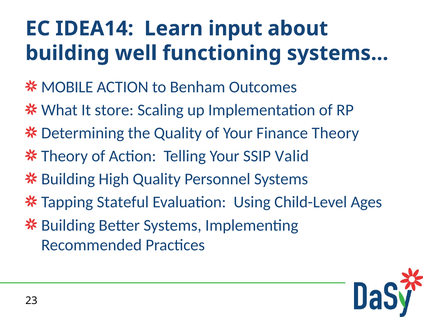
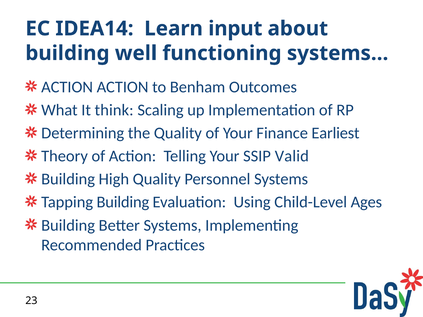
MOBILE: MOBILE -> ACTION (67, 87)
store: store -> think (114, 110)
Finance Theory: Theory -> Earliest (336, 133)
Tapping Stateful: Stateful -> Building (123, 202)
